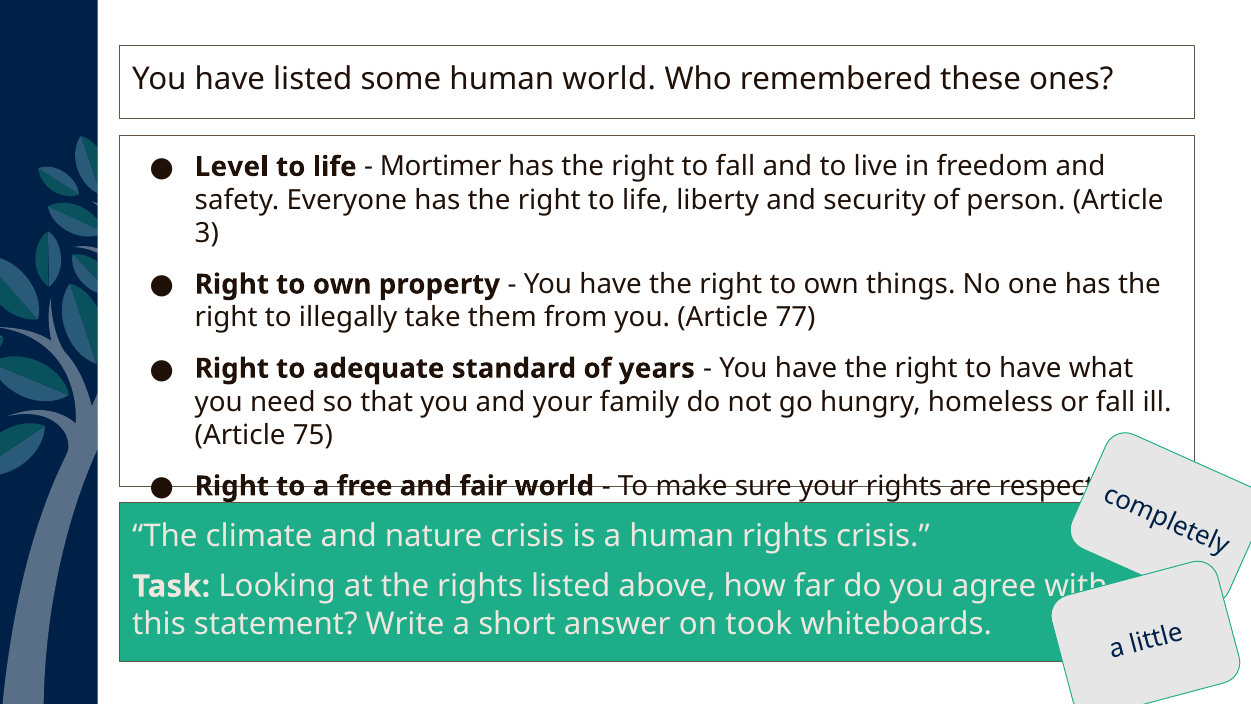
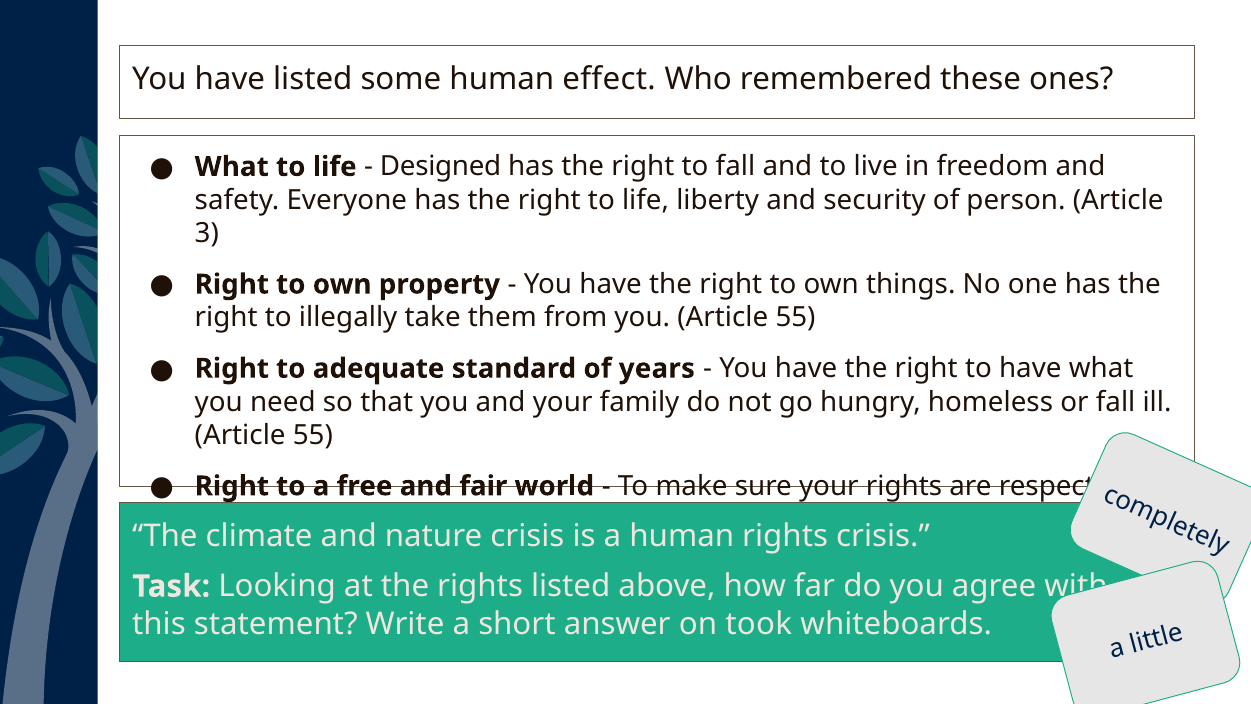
human world: world -> effect (609, 79)
Level: Level -> What (232, 167)
Mortimer: Mortimer -> Designed (441, 167)
you Article 77: 77 -> 55 (796, 318)
75: 75 -> 55 (313, 435)
